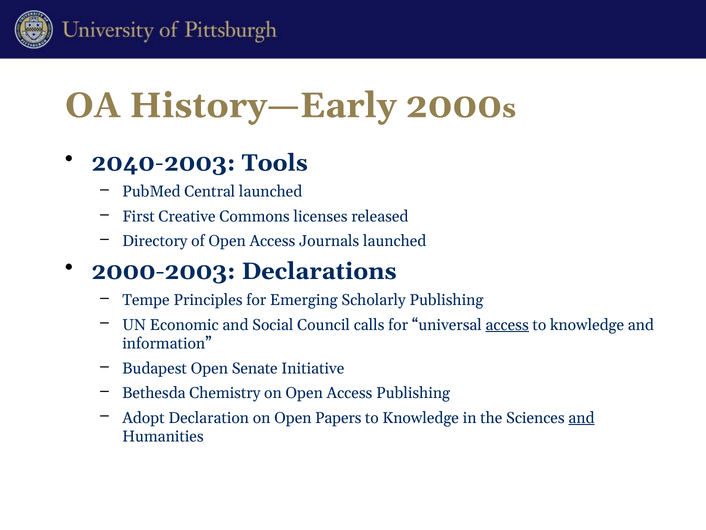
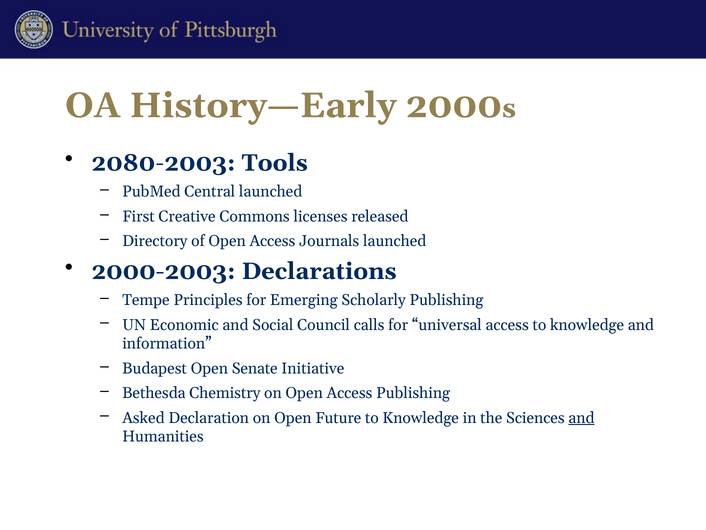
2040-2003: 2040-2003 -> 2080-2003 (163, 163)
access underline: present -> none (507, 325)
Adopt: Adopt -> Asked (143, 417)
Papers: Papers -> Future (338, 417)
